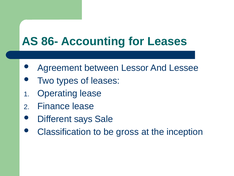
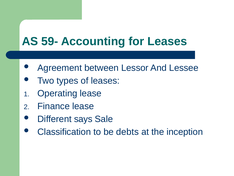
86-: 86- -> 59- (50, 41)
gross: gross -> debts (127, 131)
